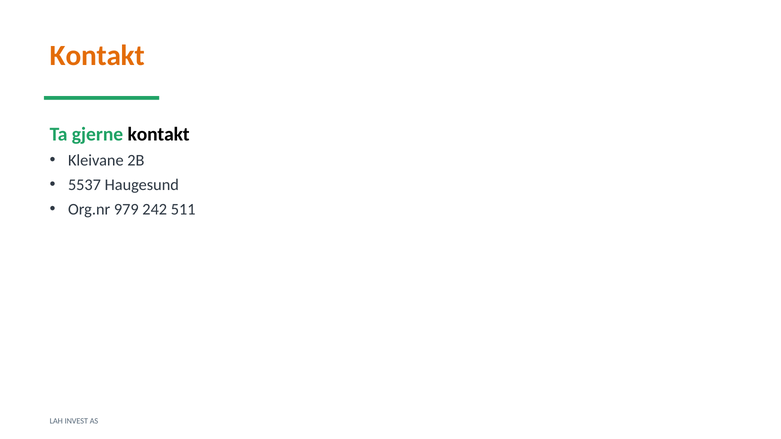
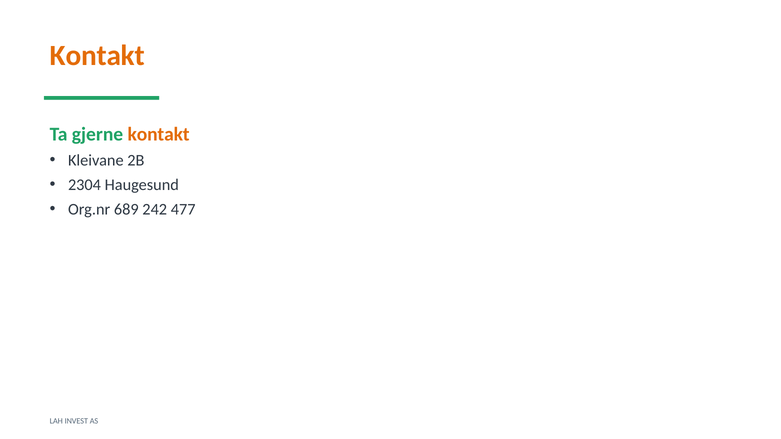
kontakt colour: black -> orange (159, 134)
5537: 5537 -> 2304 (84, 185)
979: 979 -> 689 (126, 209)
511: 511 -> 477 (183, 209)
